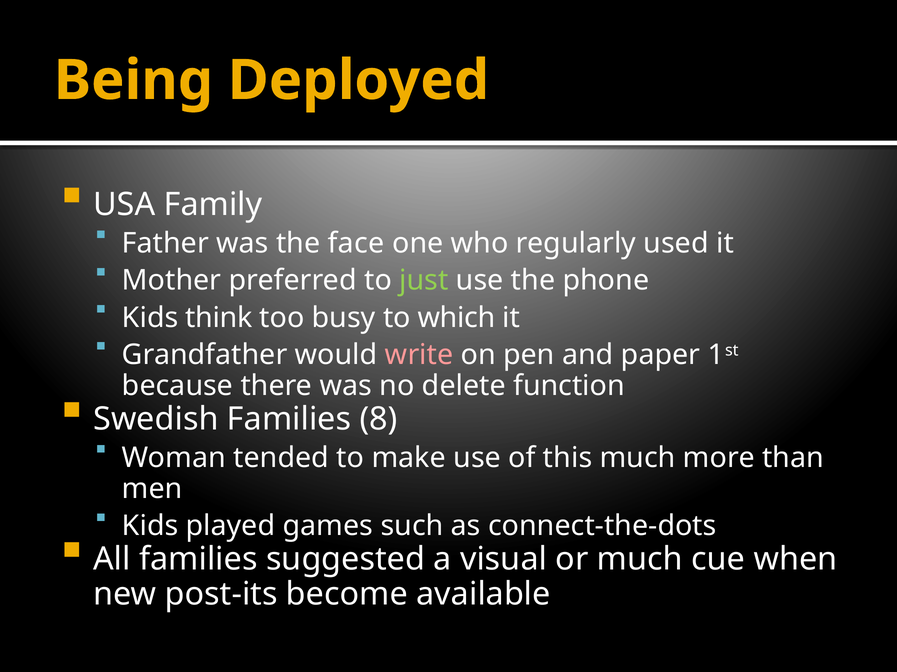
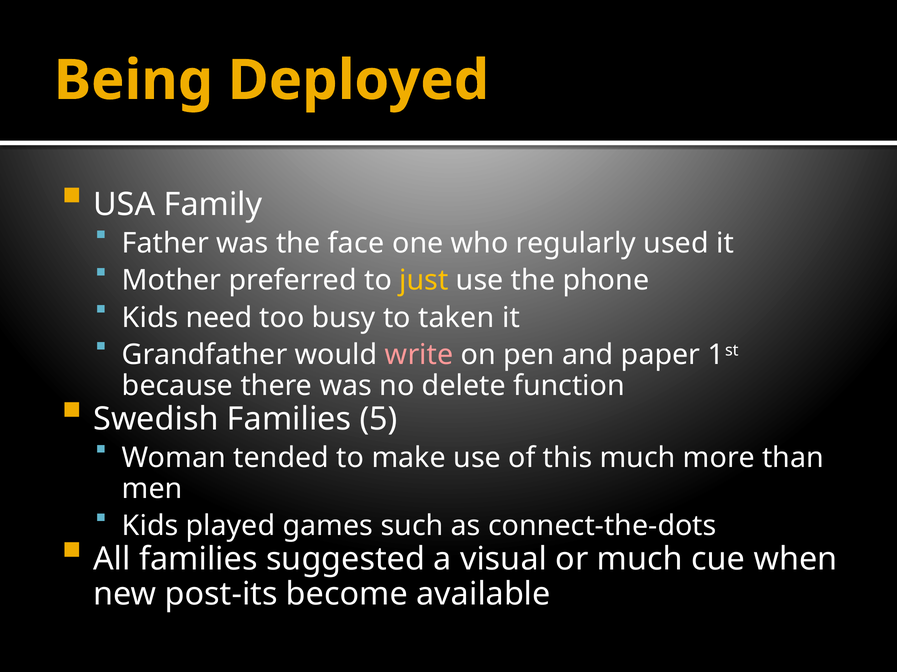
just colour: light green -> yellow (424, 281)
think: think -> need (219, 318)
which: which -> taken (456, 318)
8: 8 -> 5 (379, 420)
